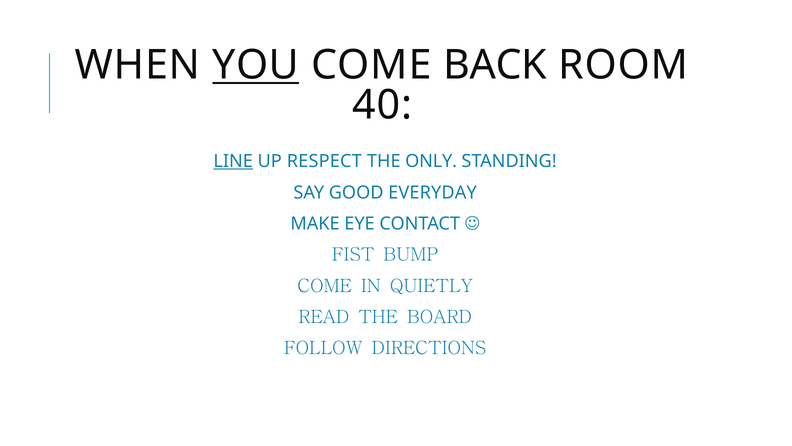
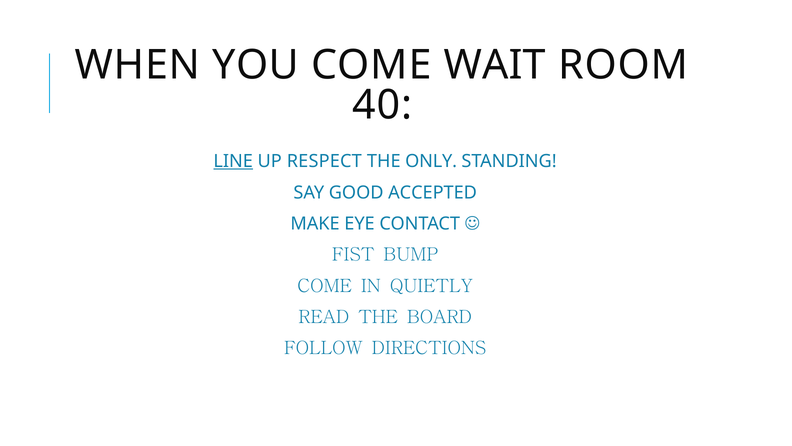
YOU underline: present -> none (256, 65)
BACK: BACK -> WAIT (495, 65)
EVERYDAY: EVERYDAY -> ACCEPTED (433, 192)
